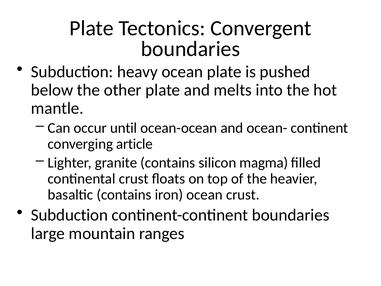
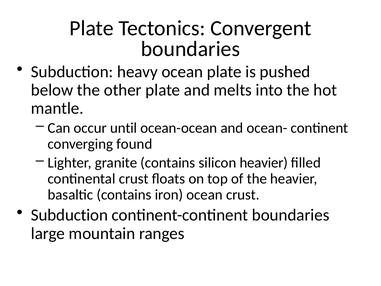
article: article -> found (134, 144)
silicon magma: magma -> heavier (264, 162)
